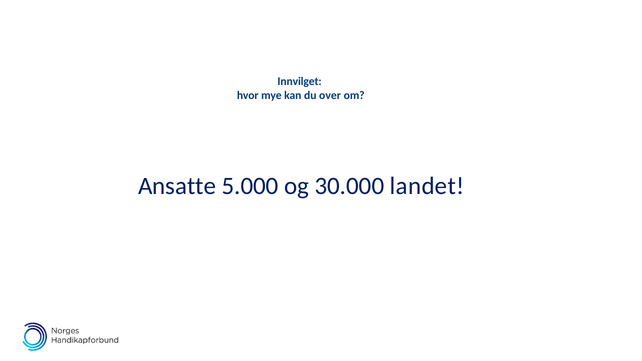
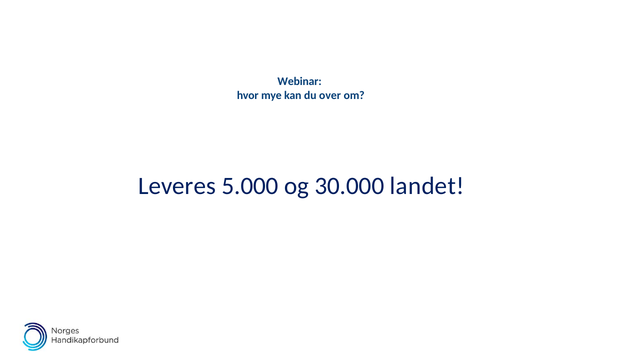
Innvilget: Innvilget -> Webinar (300, 82)
Ansatte: Ansatte -> Leveres (177, 186)
